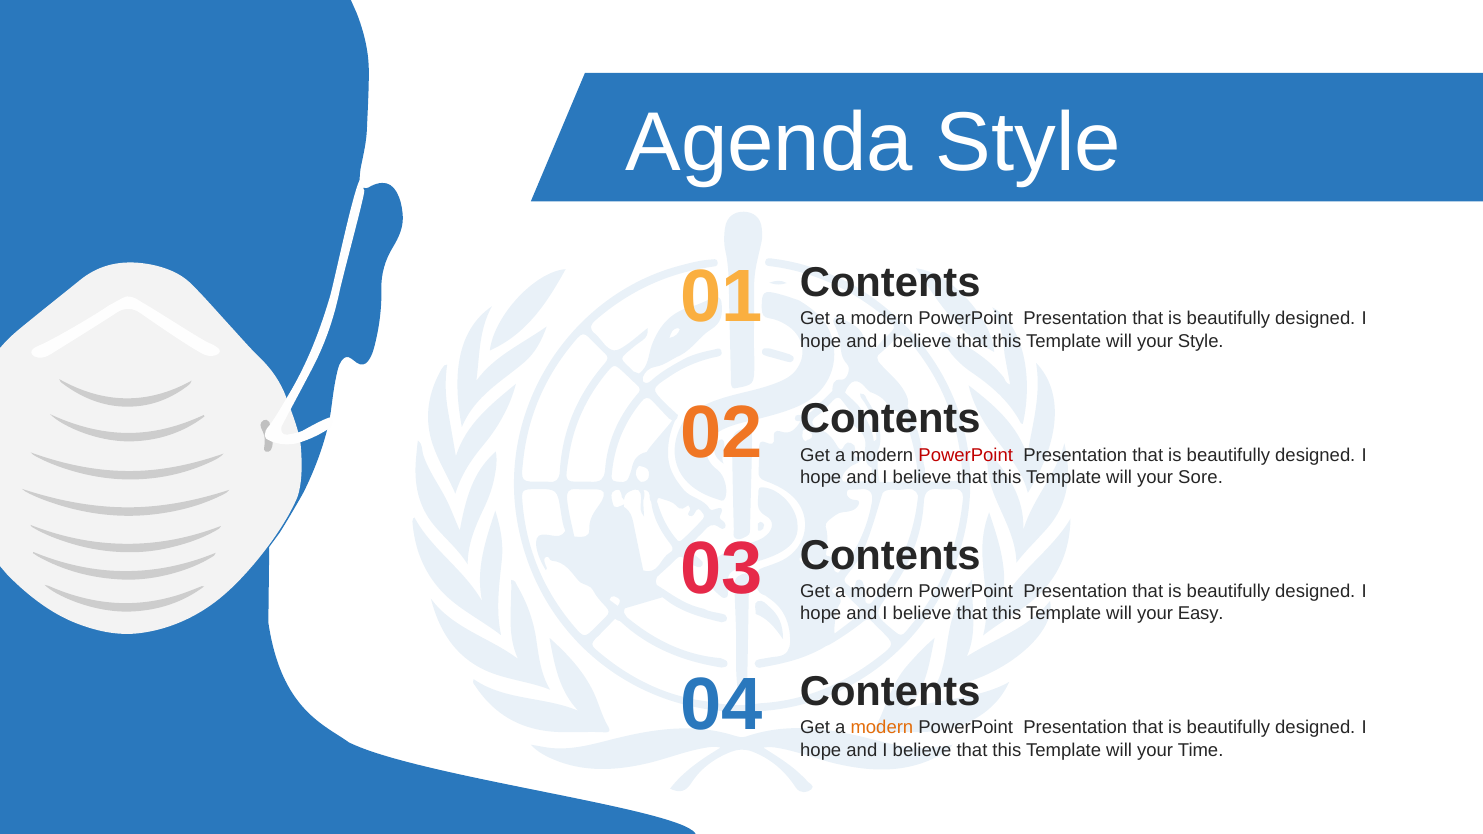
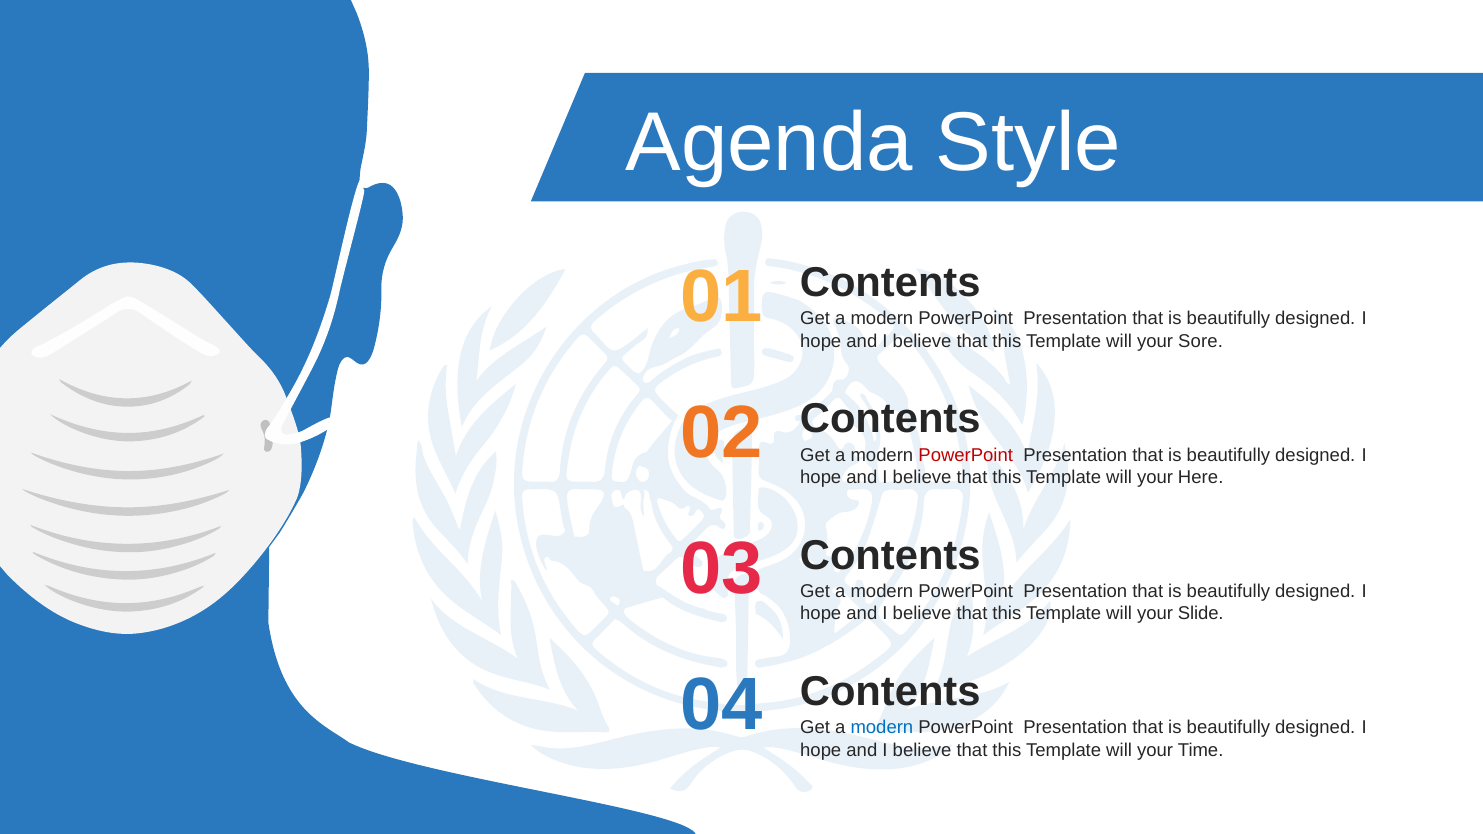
your Style: Style -> Sore (1201, 341)
Sore: Sore -> Here (1201, 477)
Easy: Easy -> Slide (1201, 614)
modern colour: orange -> blue (882, 728)
